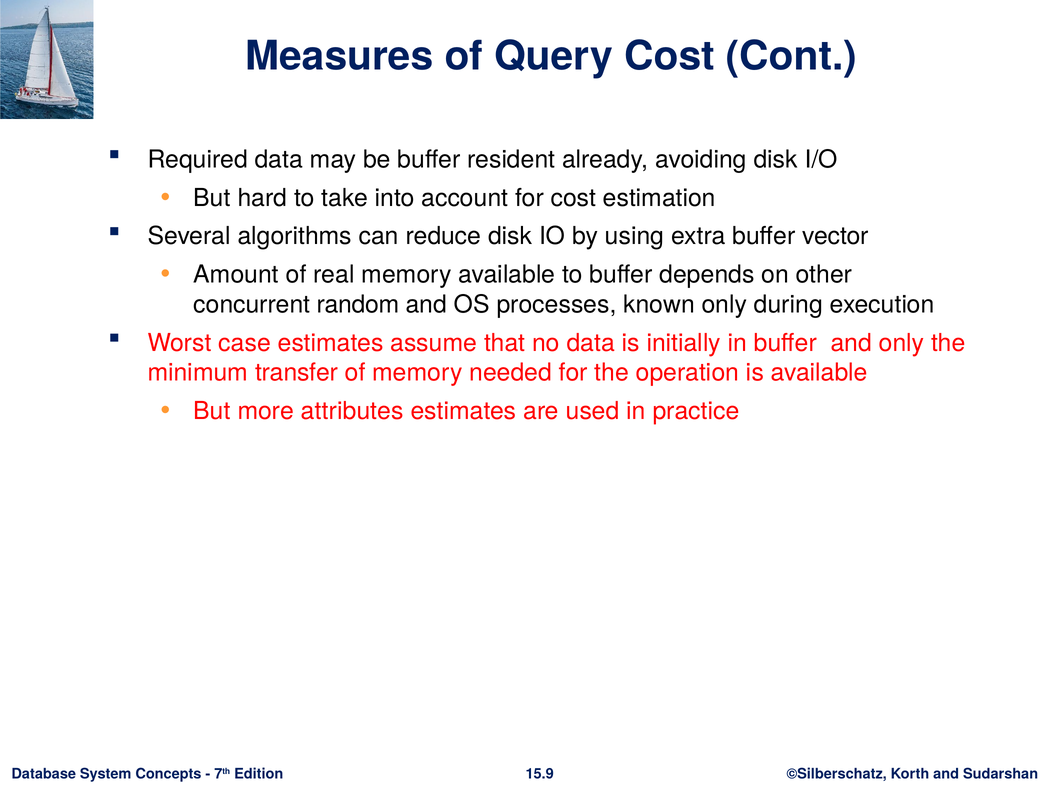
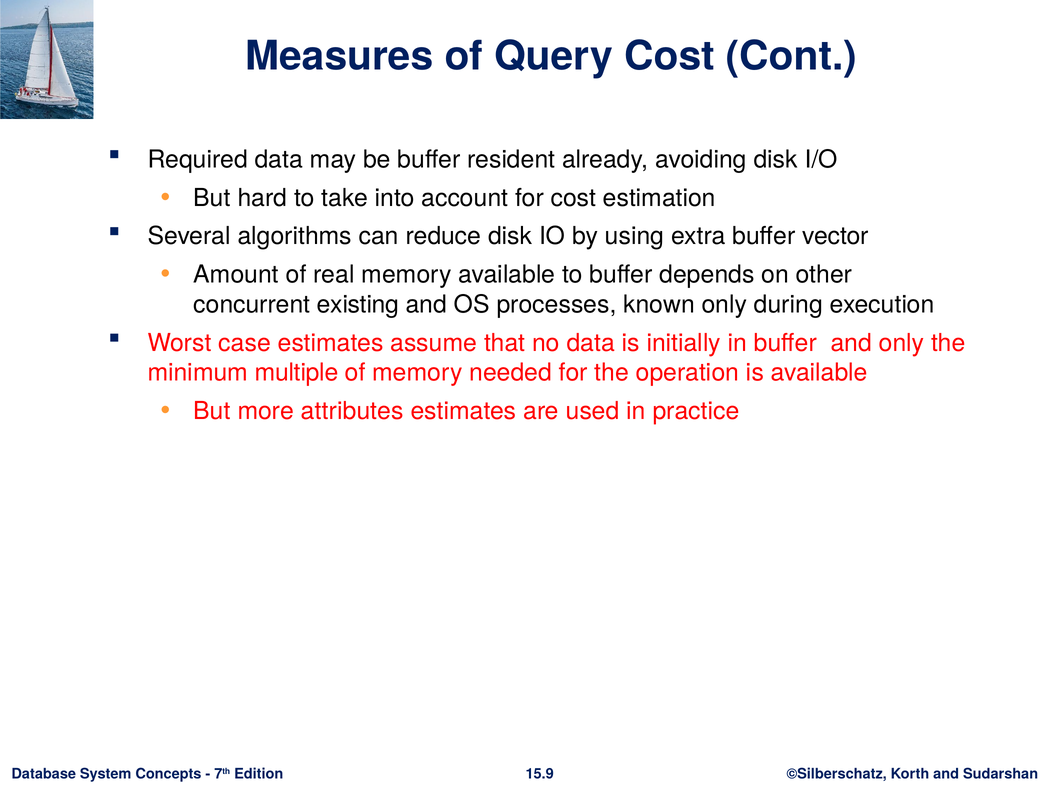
random: random -> existing (358, 304)
transfer: transfer -> multiple (297, 372)
